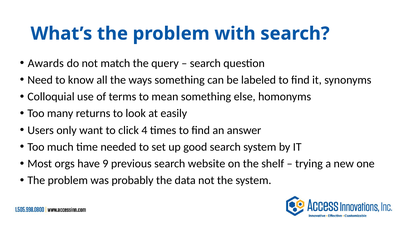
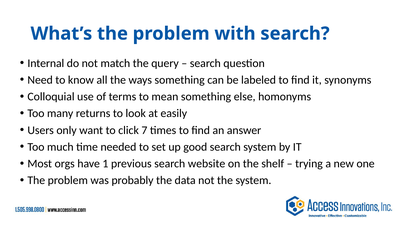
Awards: Awards -> Internal (46, 63)
4: 4 -> 7 (144, 130)
9: 9 -> 1 (105, 164)
